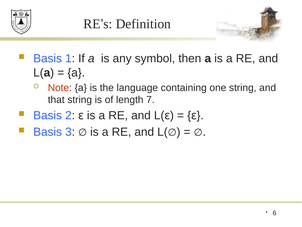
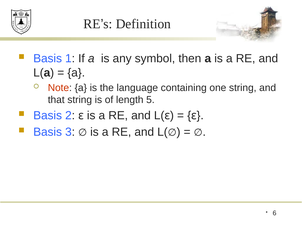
7: 7 -> 5 (150, 100)
